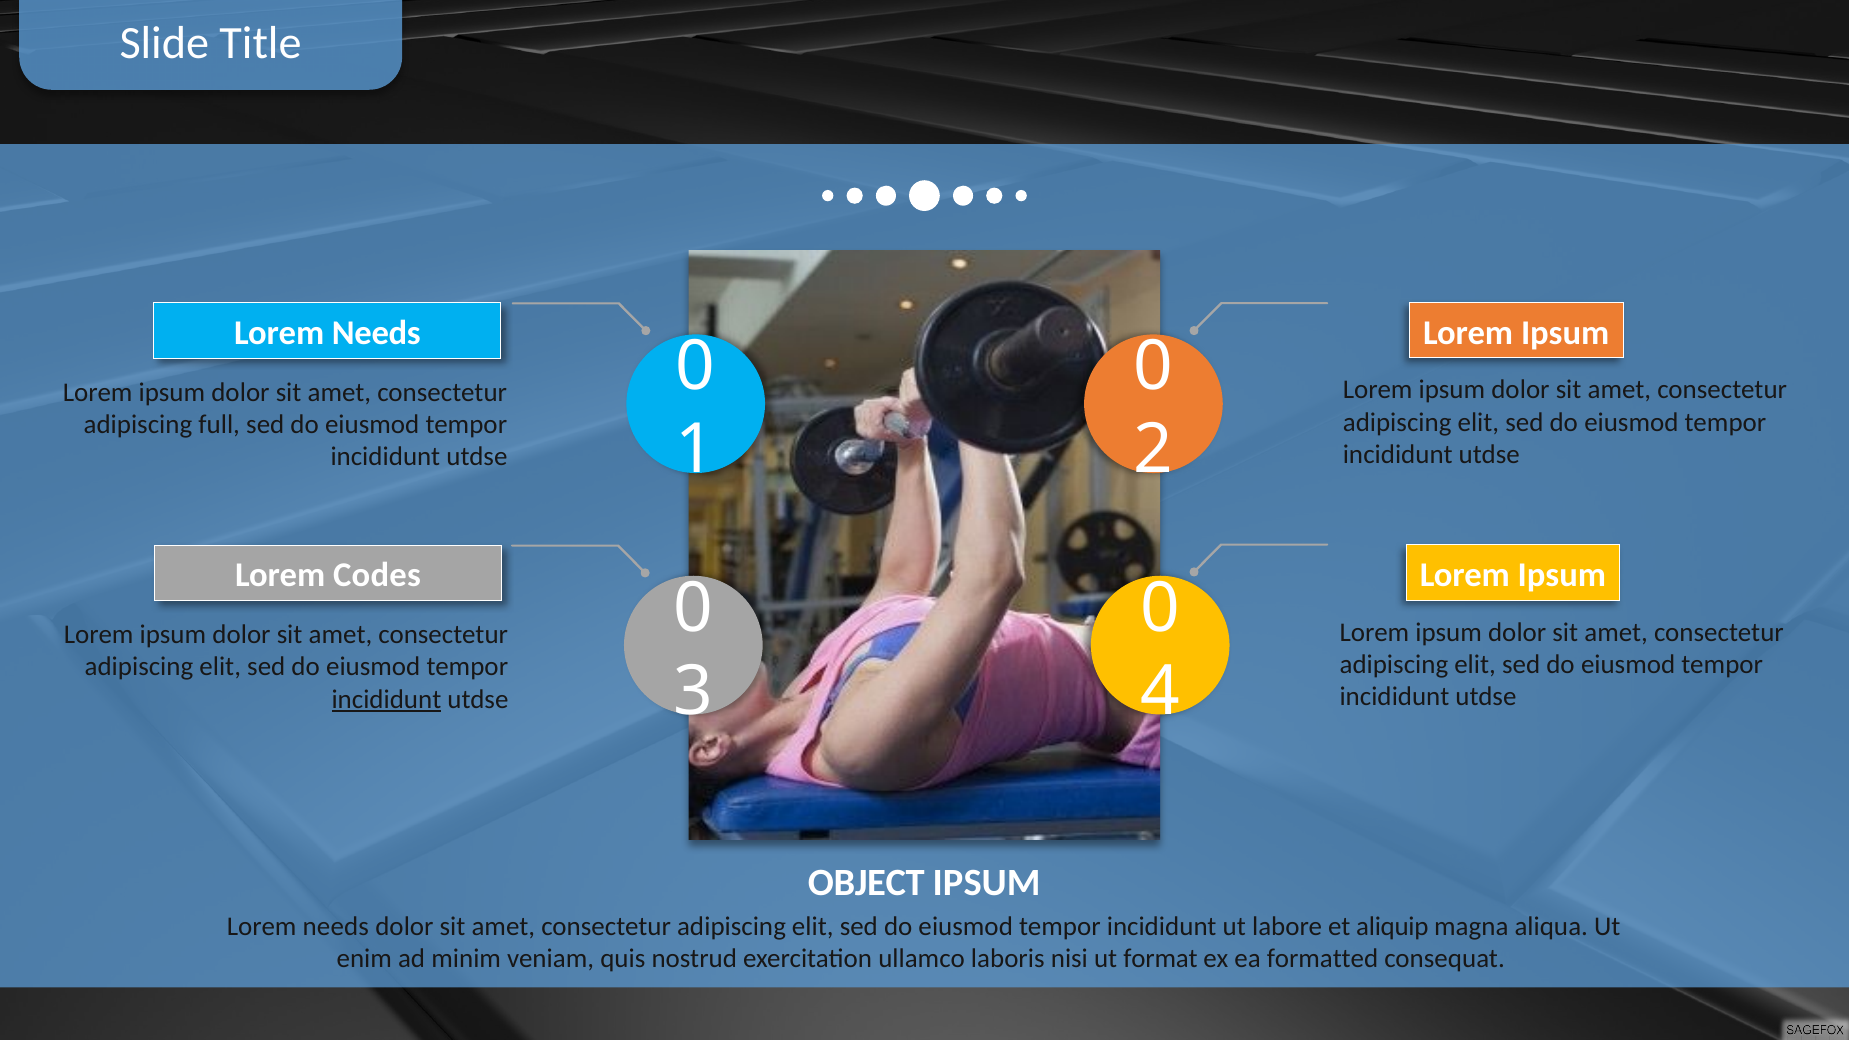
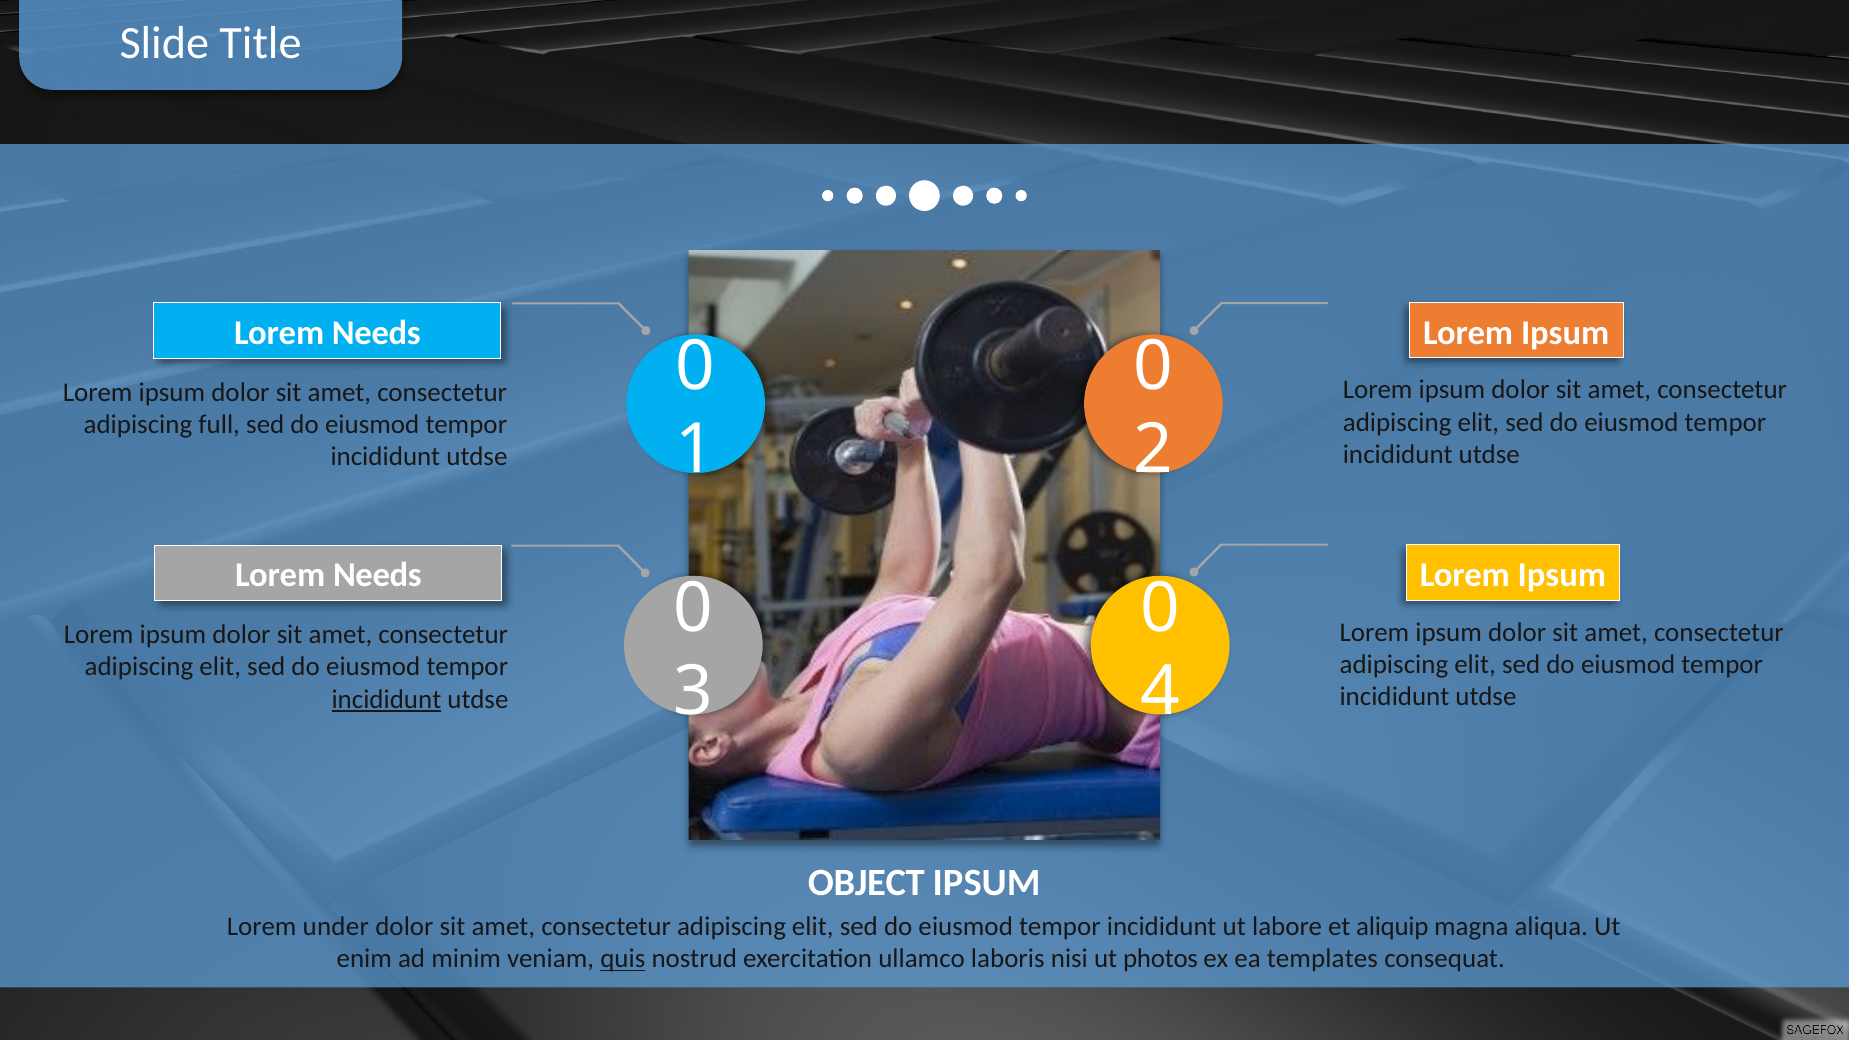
Codes: Codes -> Needs (377, 575)
needs: needs -> under (336, 927)
quis underline: none -> present (623, 959)
format: format -> photos (1161, 959)
formatted: formatted -> templates (1322, 959)
